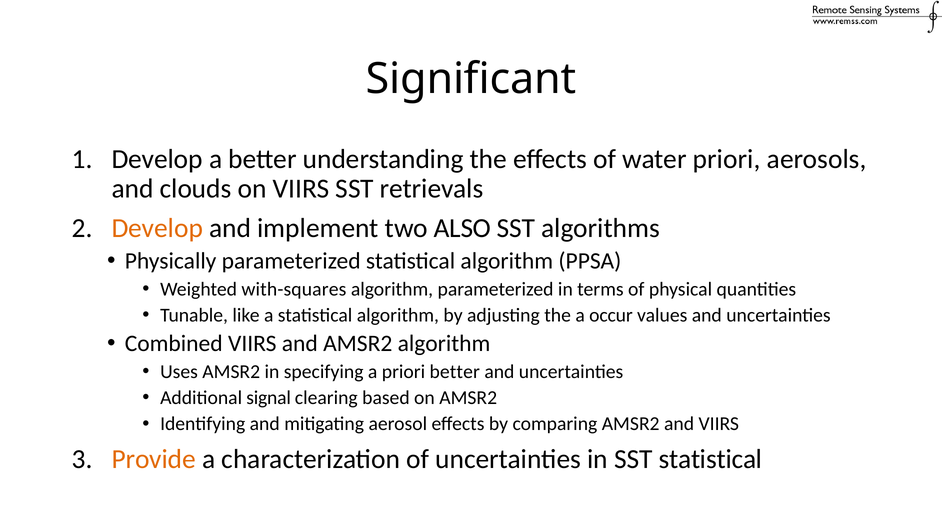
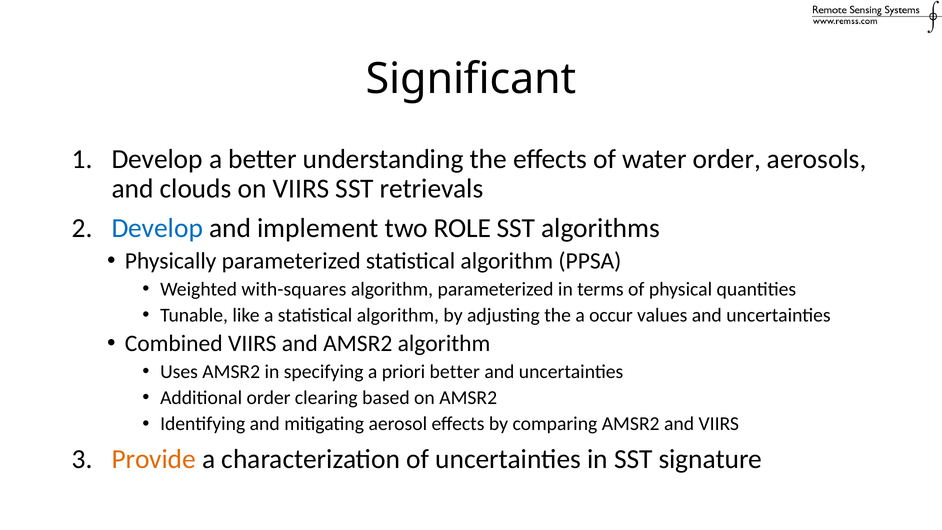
water priori: priori -> order (727, 159)
Develop colour: orange -> blue (157, 228)
ALSO: ALSO -> ROLE (462, 228)
Additional signal: signal -> order (269, 398)
SST statistical: statistical -> signature (710, 459)
